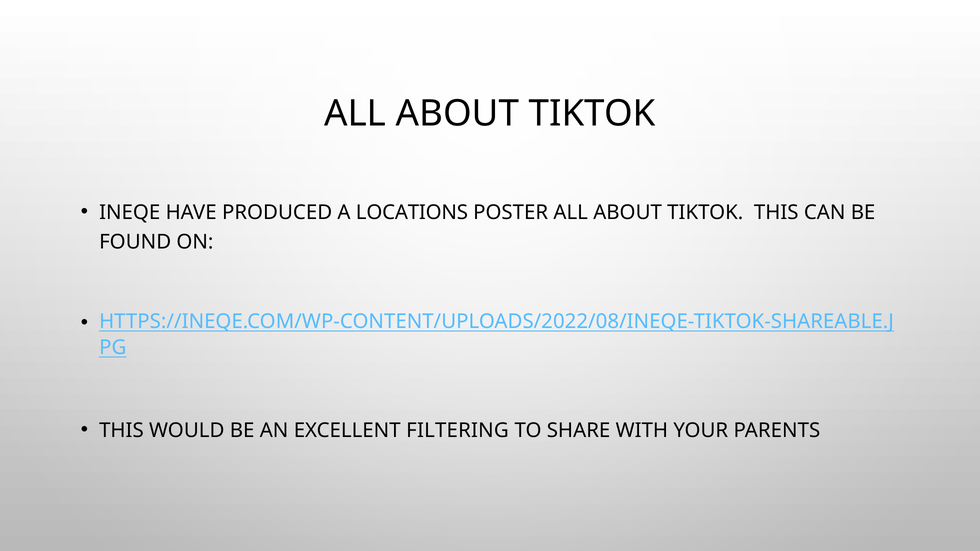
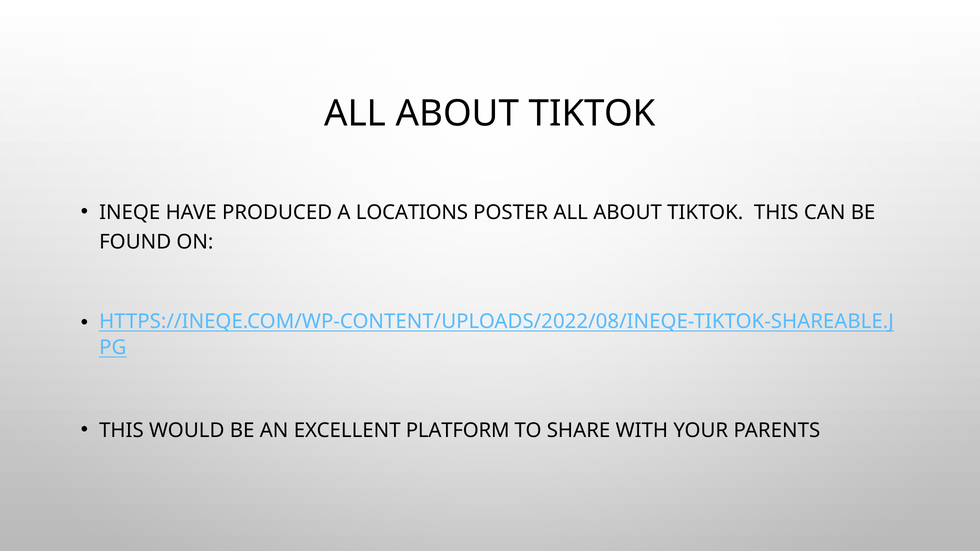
FILTERING: FILTERING -> PLATFORM (458, 430)
